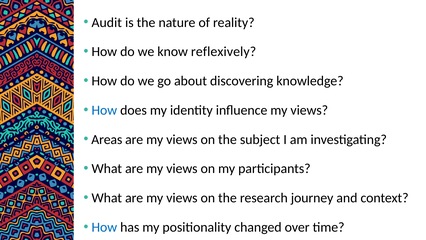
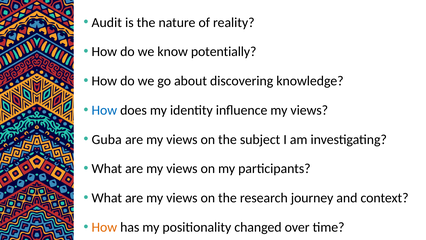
reflexively: reflexively -> potentially (224, 52)
Areas: Areas -> Guba (107, 139)
How colour: blue -> orange (104, 227)
